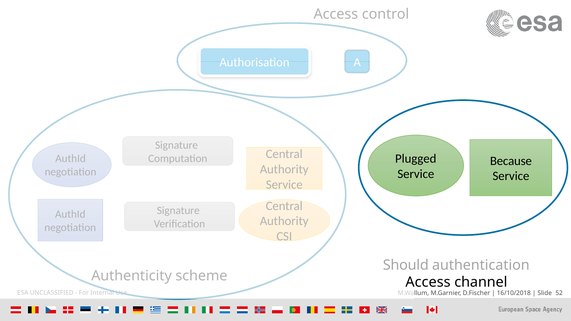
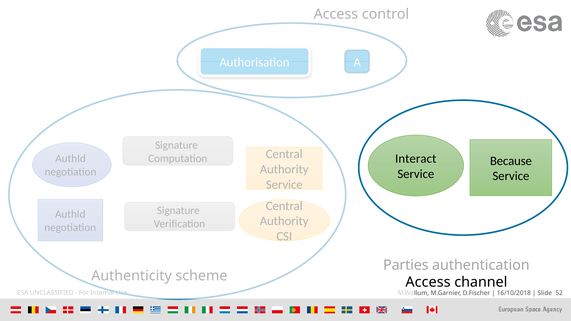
Plugged: Plugged -> Interact (416, 159)
Should: Should -> Parties (406, 265)
